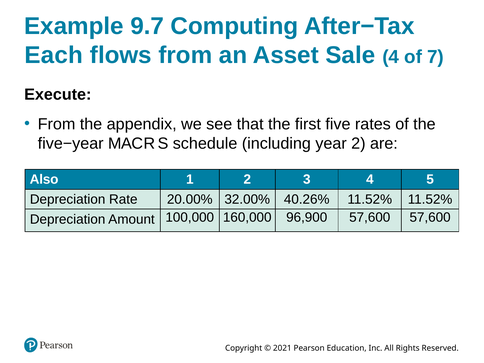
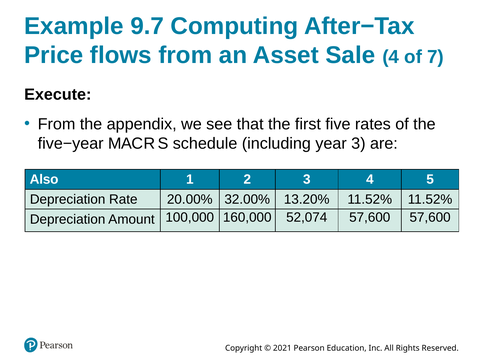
Each: Each -> Price (54, 55)
year 2: 2 -> 3 (358, 143)
40.26%: 40.26% -> 13.20% (307, 199)
96,900: 96,900 -> 52,074 (307, 217)
